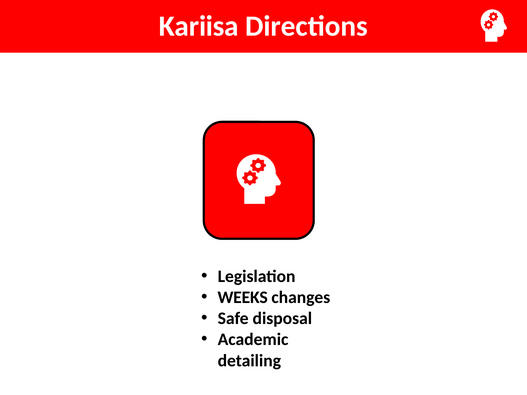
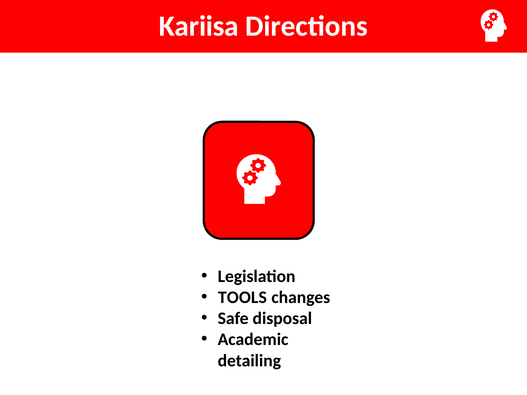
WEEKS: WEEKS -> TOOLS (242, 298)
